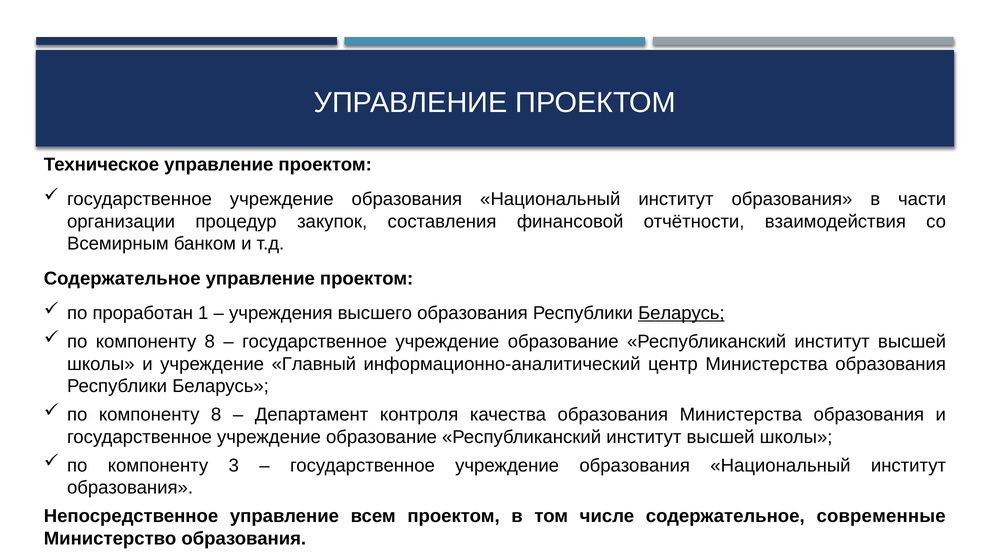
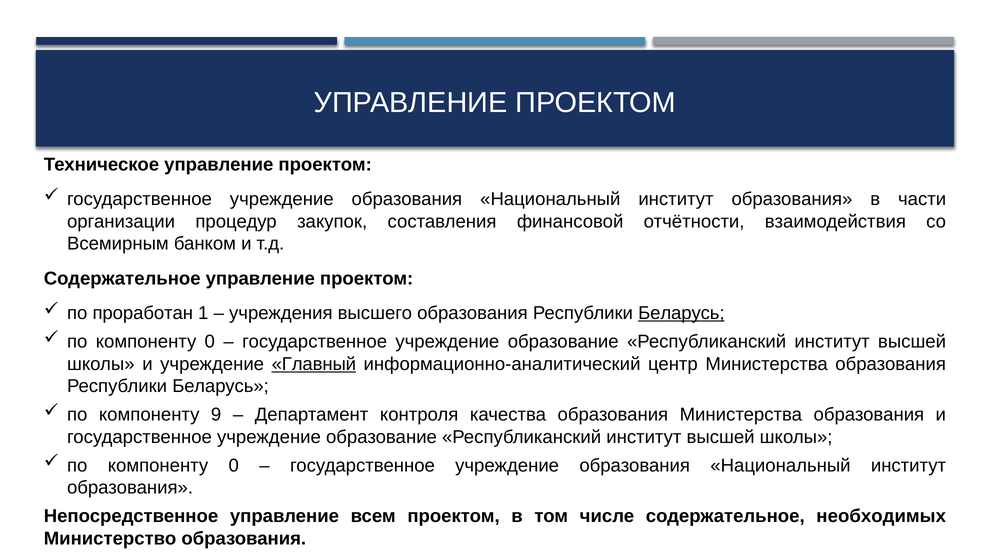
8: 8 -> 0 (210, 342)
Главный underline: none -> present (314, 364)
8: 8 -> 9 (216, 415)
3: 3 -> 0 (234, 465)
современные: современные -> необходимых (881, 516)
